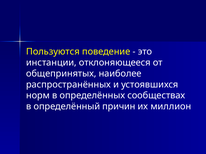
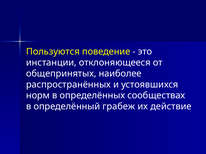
причин: причин -> грабеж (119, 107)
миллион: миллион -> действие (171, 107)
